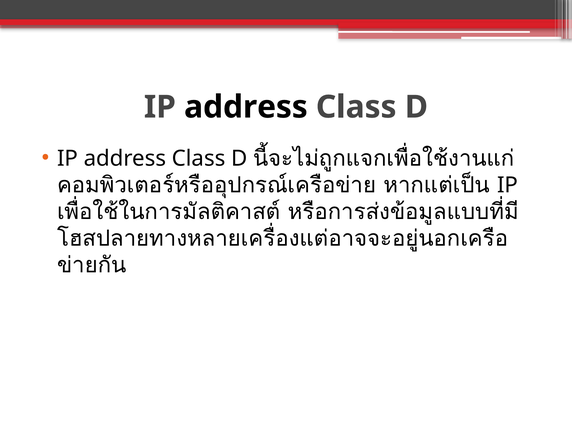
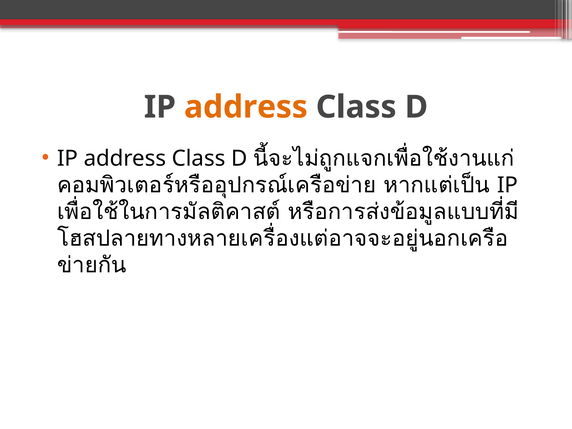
address colour: black -> orange (246, 107)
